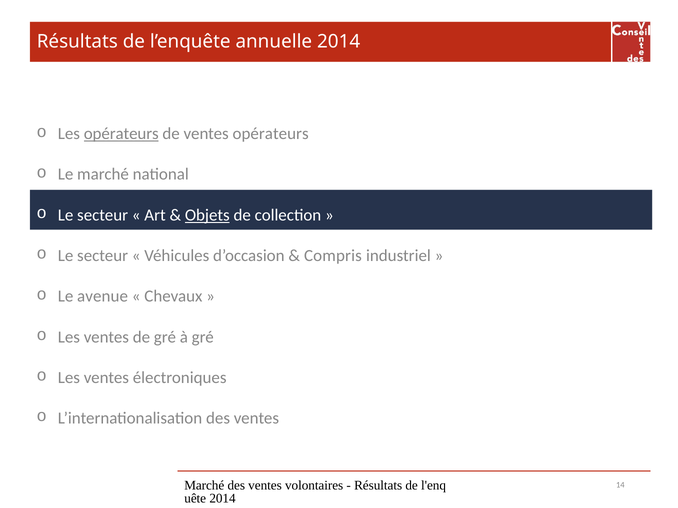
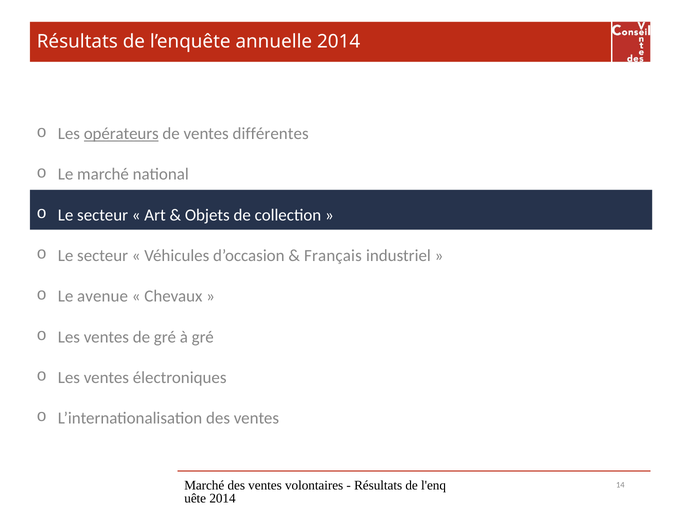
ventes opérateurs: opérateurs -> différentes (271, 134)
Objets underline: present -> none (207, 215)
Compris: Compris -> Français (333, 256)
